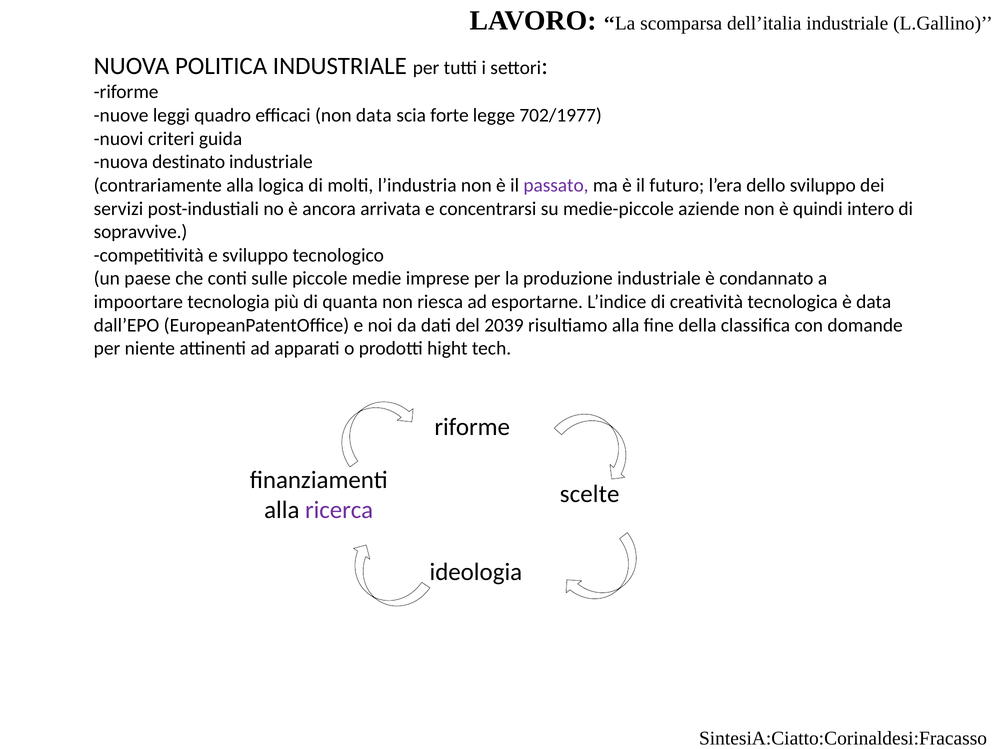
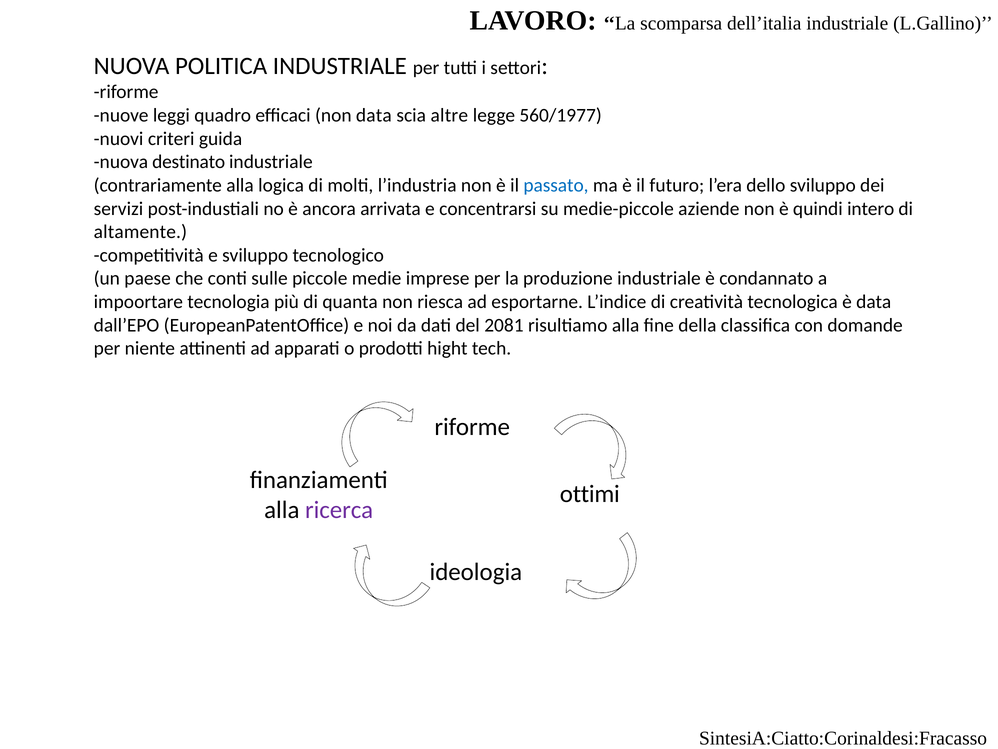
forte: forte -> altre (449, 115)
702/1977: 702/1977 -> 560/1977 (561, 115)
passato colour: purple -> blue (556, 185)
sopravvive: sopravvive -> altamente (140, 232)
2039: 2039 -> 2081 (504, 325)
scelte: scelte -> ottimi (590, 494)
